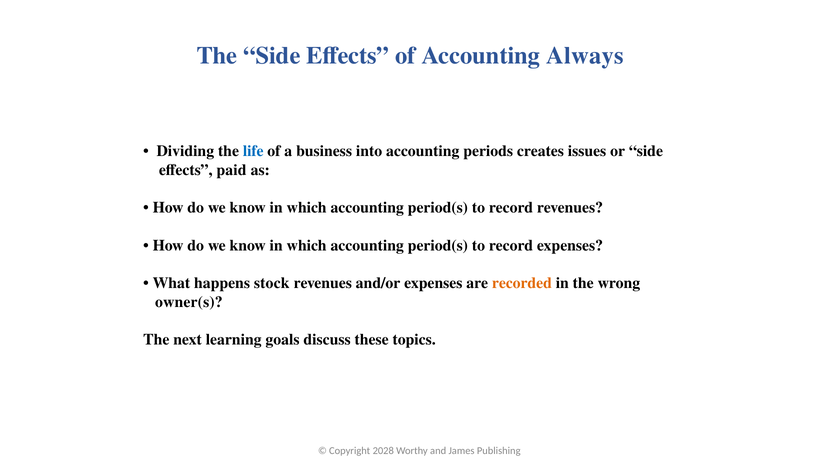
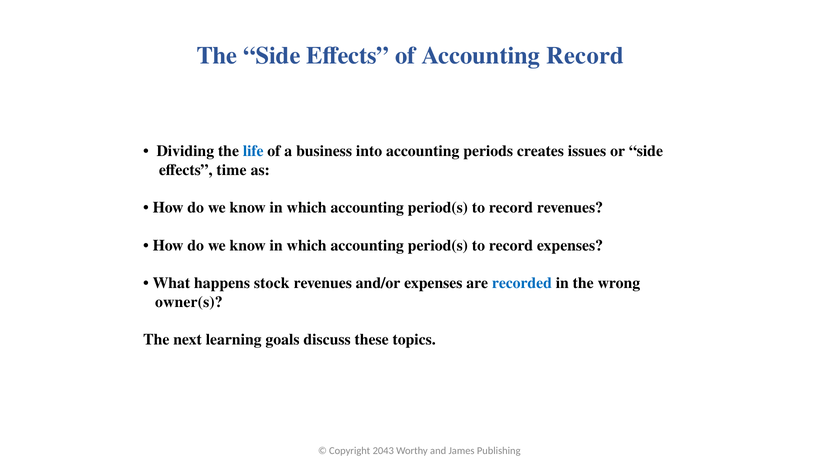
Accounting Always: Always -> Record (585, 56)
paid: paid -> time (231, 170)
recorded colour: orange -> blue (522, 283)
2028: 2028 -> 2043 (383, 451)
